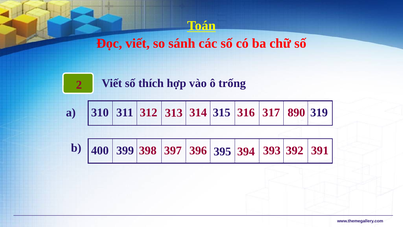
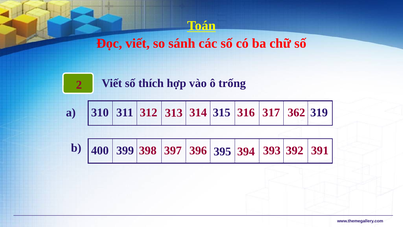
890: 890 -> 362 (296, 113)
